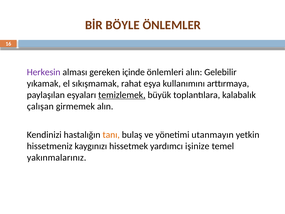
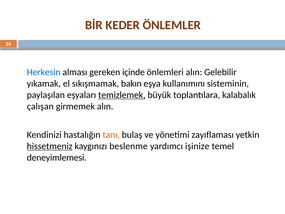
BÖYLE: BÖYLE -> KEDER (123, 25)
Herkesin colour: purple -> blue (44, 72)
rahat: rahat -> bakın (131, 83)
arttırmaya: arttırmaya -> sisteminin (228, 83)
utanmayın: utanmayın -> zayıflaması (213, 135)
hissetmeniz underline: none -> present (50, 146)
hissetmek: hissetmek -> beslenme (129, 146)
yakınmalarınız: yakınmalarınız -> deneyimlemesi (57, 157)
